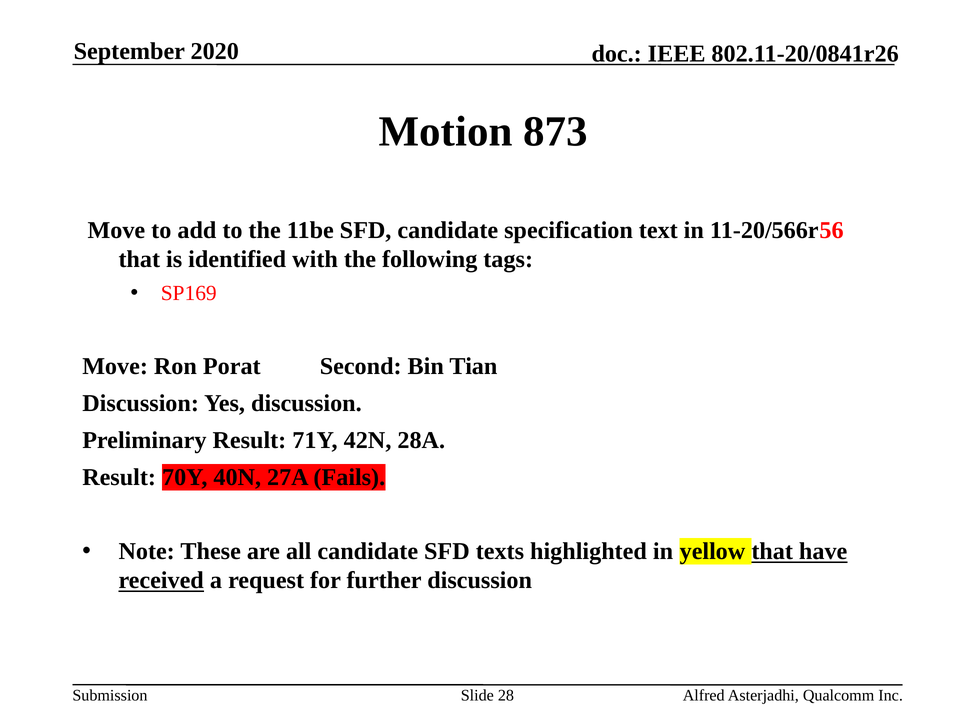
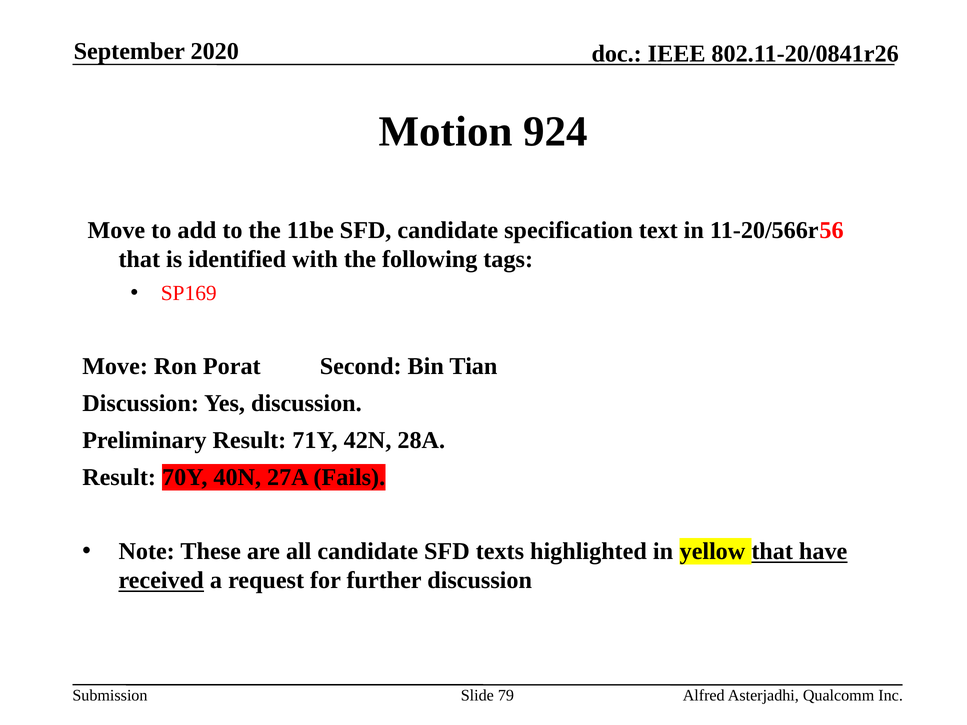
873: 873 -> 924 (556, 132)
28: 28 -> 79 (506, 696)
